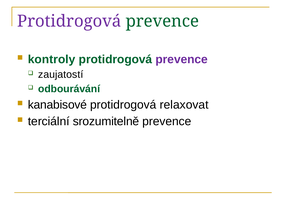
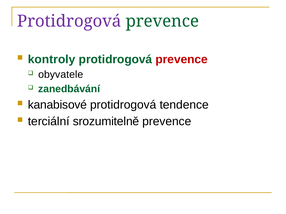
prevence colour: purple -> red (182, 59)
zaujatostí: zaujatostí -> obyvatele (61, 75)
odbourávání: odbourávání -> zanedbávání (69, 89)
relaxovat: relaxovat -> tendence (184, 105)
